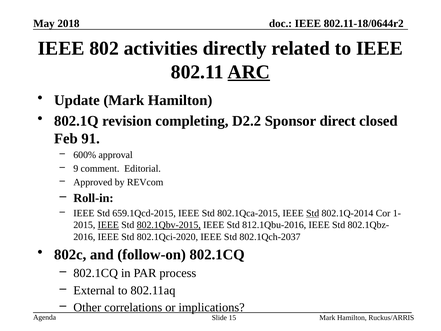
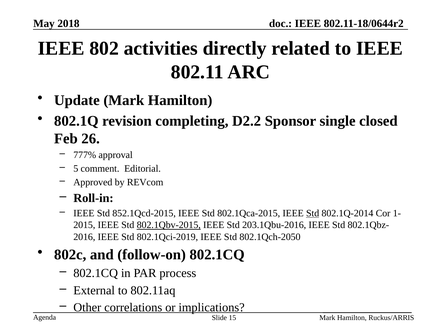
ARC underline: present -> none (249, 72)
direct: direct -> single (338, 121)
91: 91 -> 26 (91, 138)
600%: 600% -> 777% (85, 155)
9: 9 -> 5 (76, 169)
659.1Qcd-2015: 659.1Qcd-2015 -> 852.1Qcd-2015 (144, 213)
IEEE underline: present -> none (108, 225)
812.1Qbu-2016: 812.1Qbu-2016 -> 203.1Qbu-2016 (274, 225)
802.1Qci-2020: 802.1Qci-2020 -> 802.1Qci-2019 (167, 237)
802.1Qch-2037: 802.1Qch-2037 -> 802.1Qch-2050 (270, 237)
